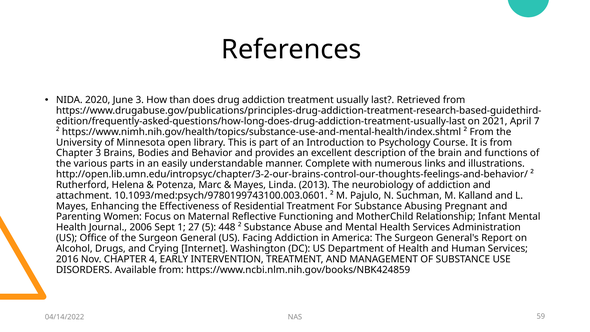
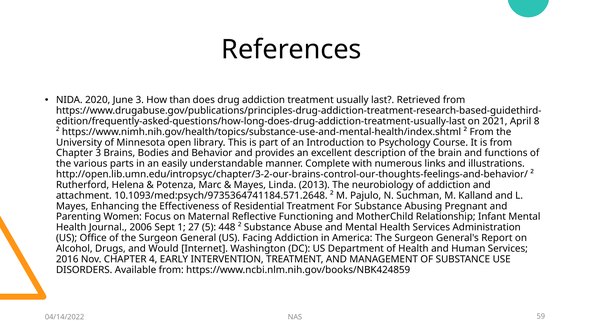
7: 7 -> 8 (537, 121)
10.1093/med:psych/9780199743100.003.0601: 10.1093/med:psych/9780199743100.003.0601 -> 10.1093/med:psych/9735364741184.571.2648 (221, 195)
Crying: Crying -> Would (163, 248)
